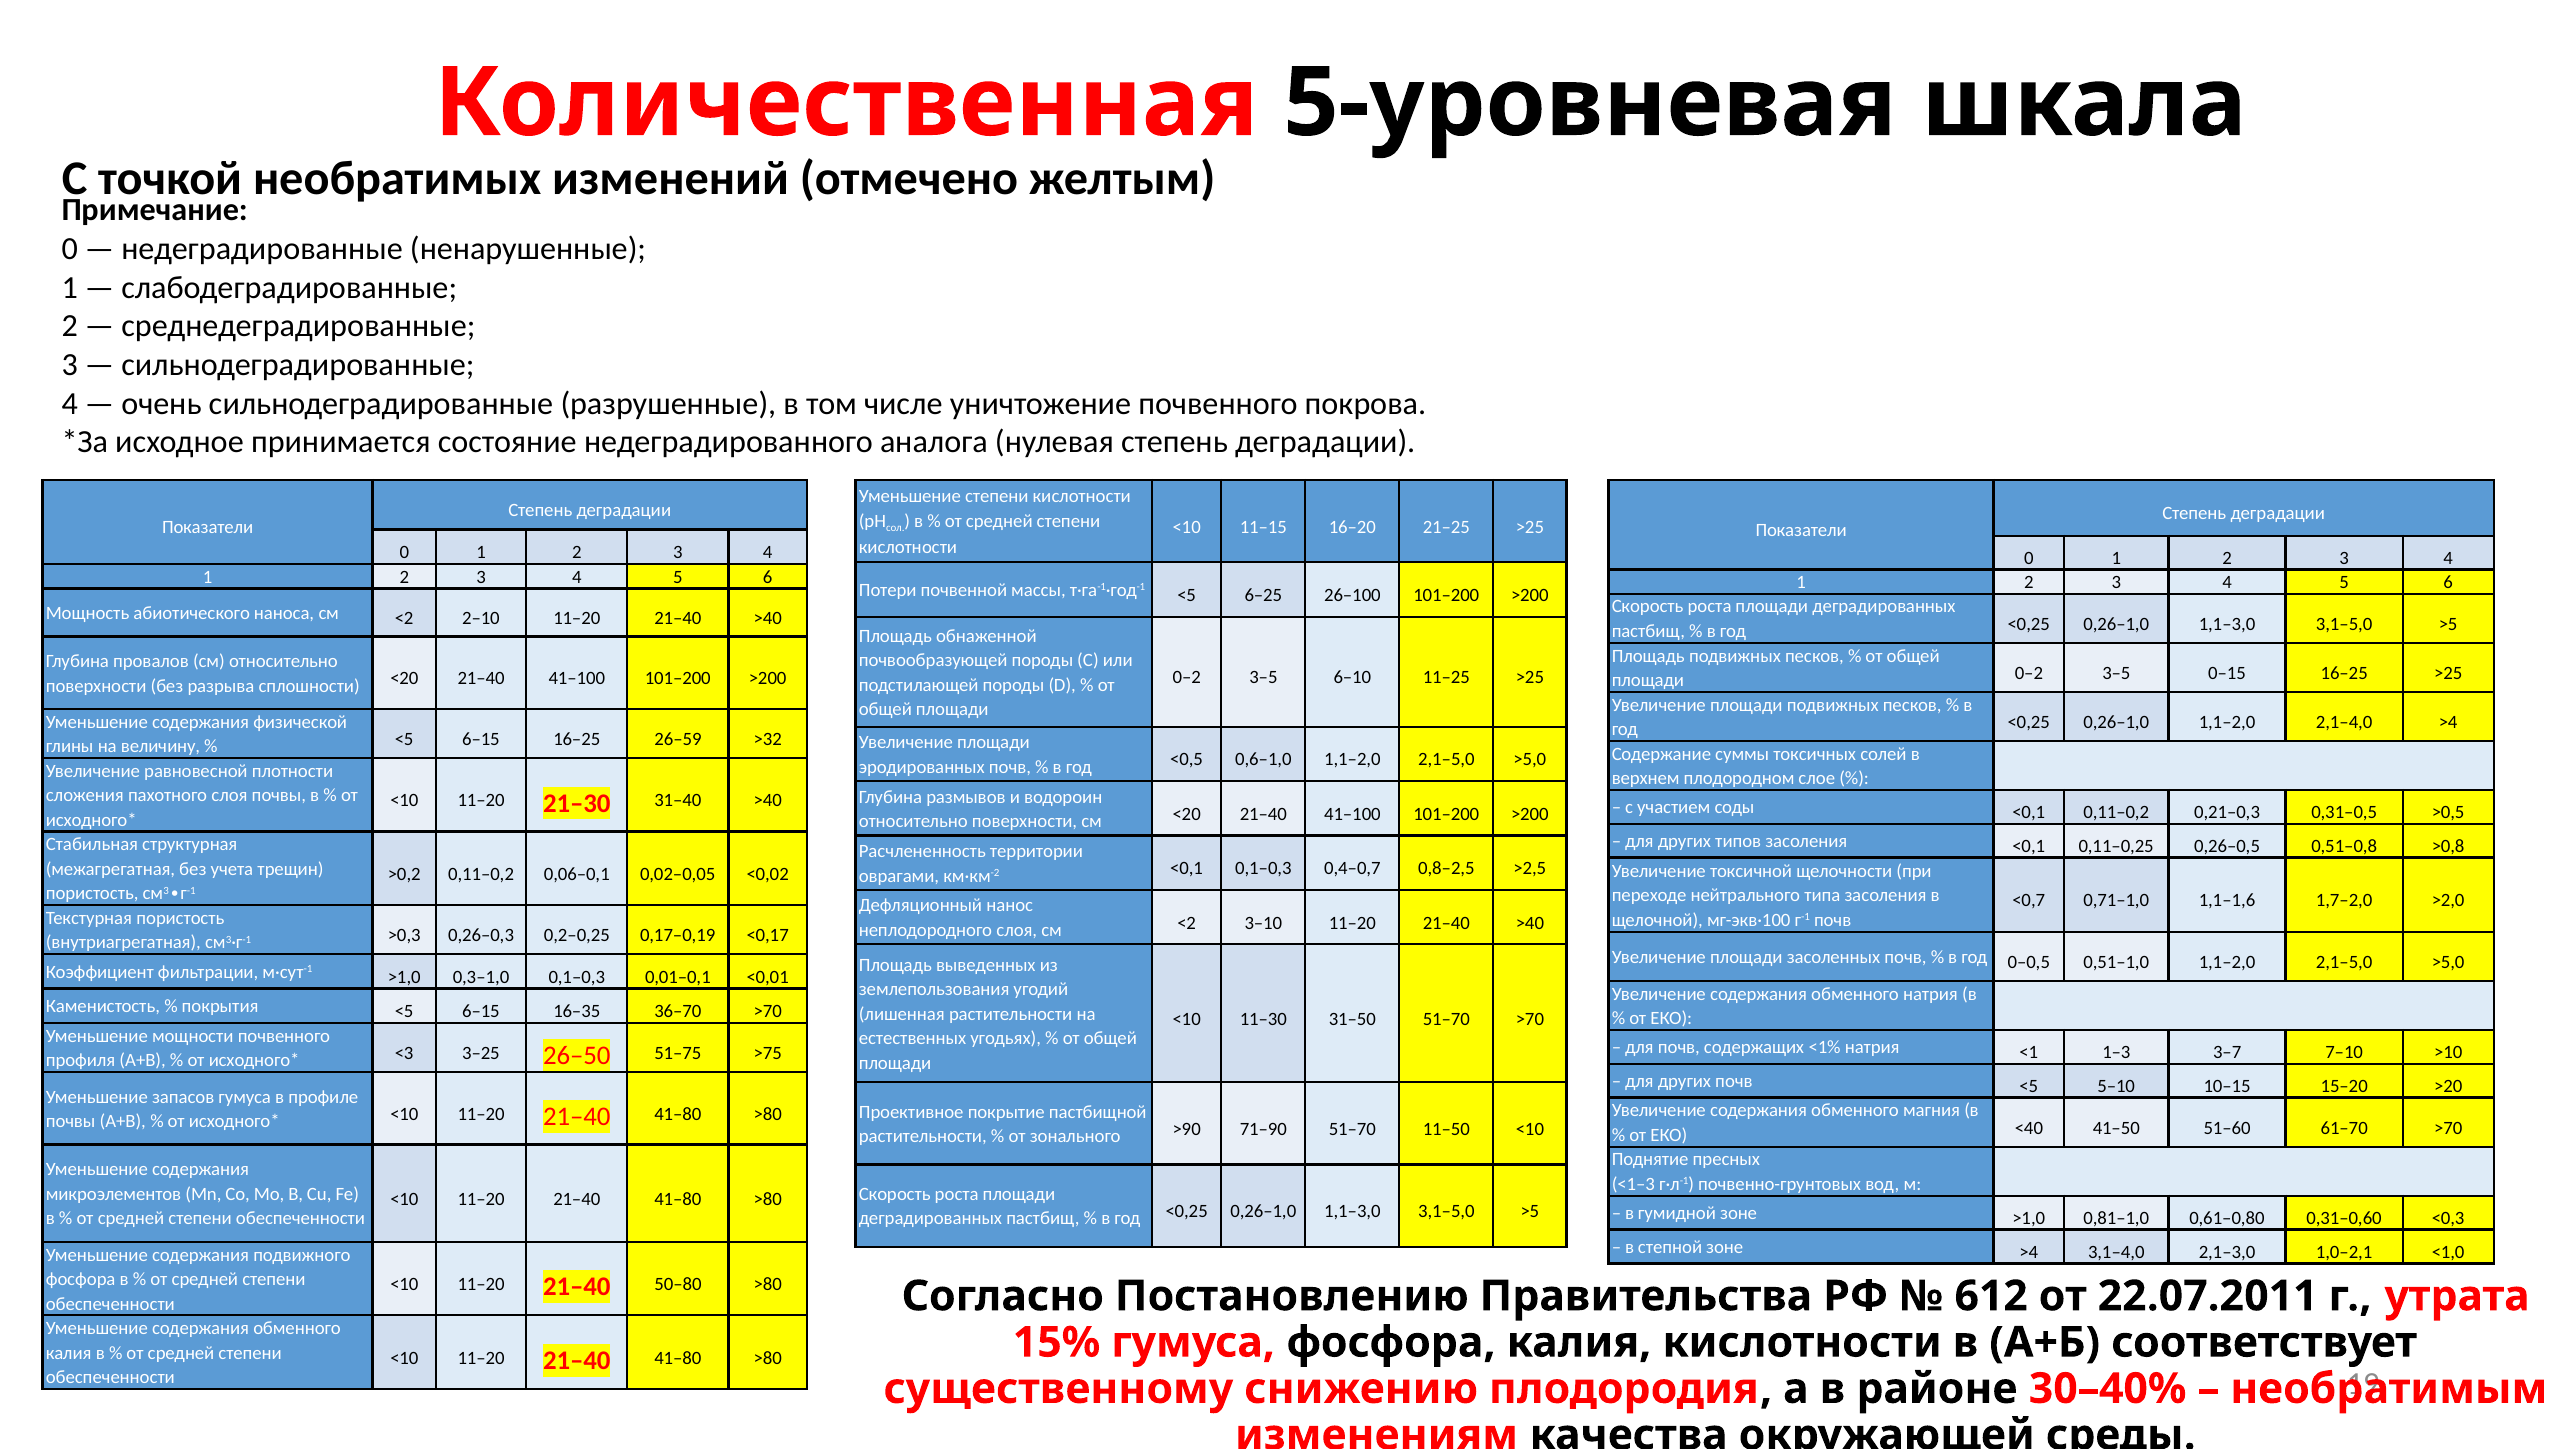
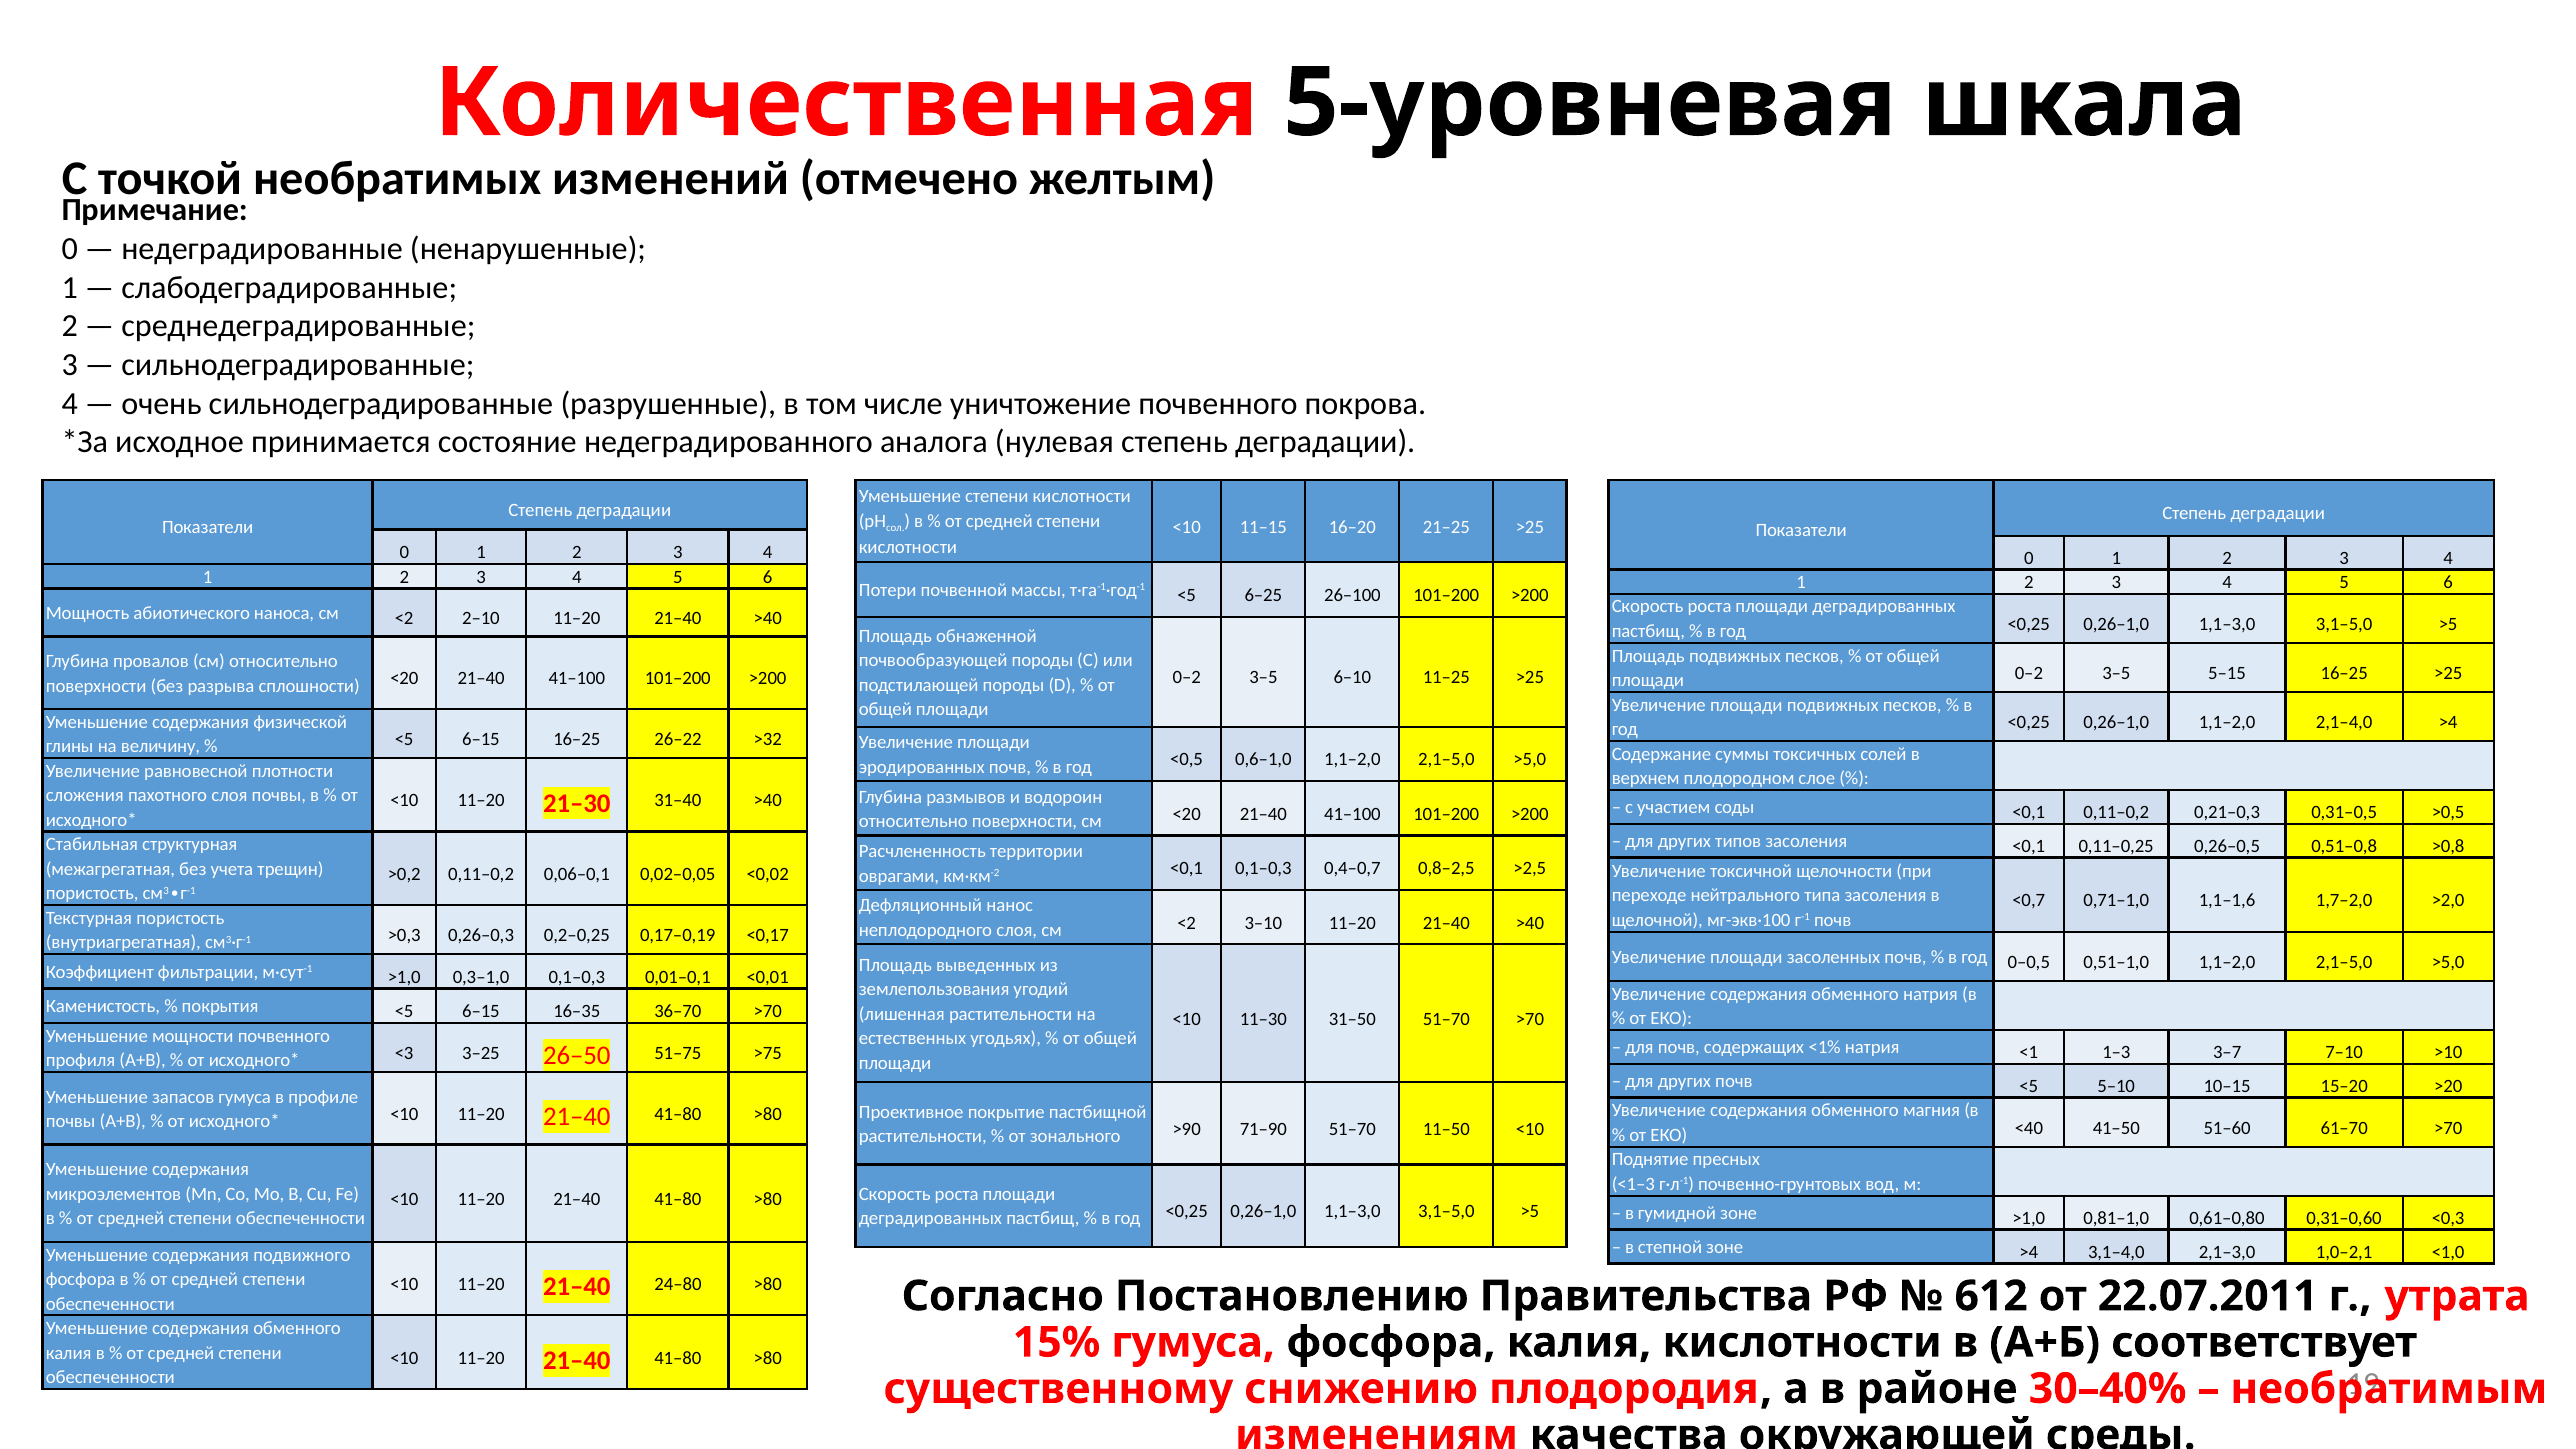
0–15: 0–15 -> 5–15 (2227, 673)
26–59: 26–59 -> 26–22 (678, 739)
50–80: 50–80 -> 24–80 (678, 1284)
